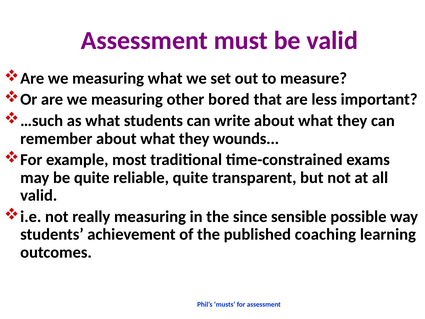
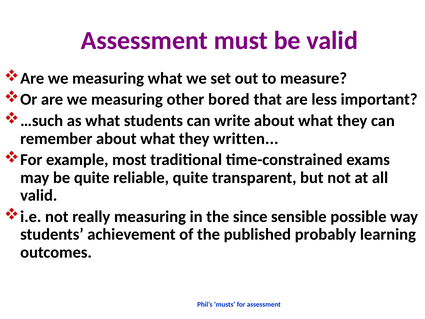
wounds: wounds -> written (246, 138)
coaching: coaching -> probably (325, 234)
